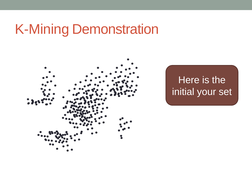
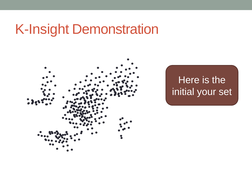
K-Mining: K-Mining -> K-Insight (42, 29)
